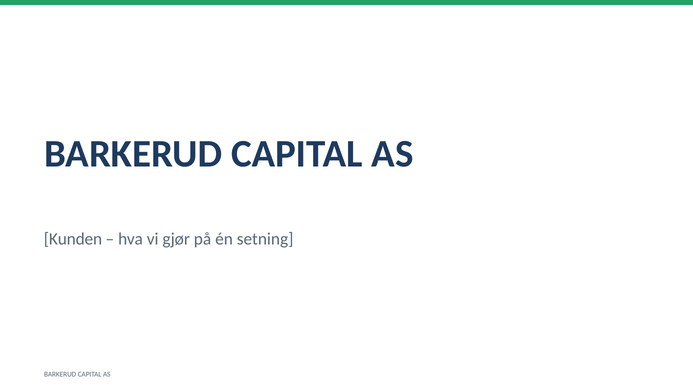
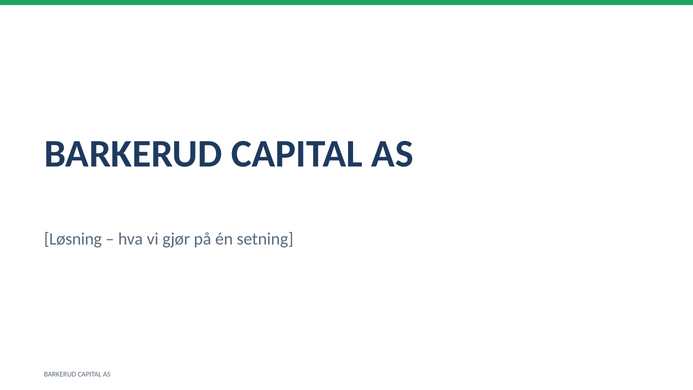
Kunden: Kunden -> Løsning (73, 239)
